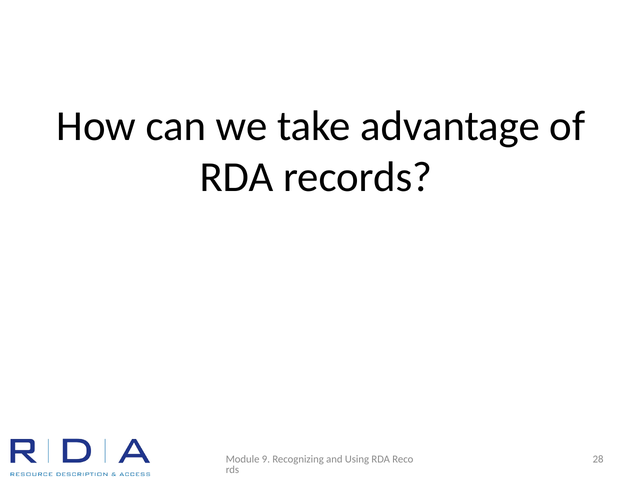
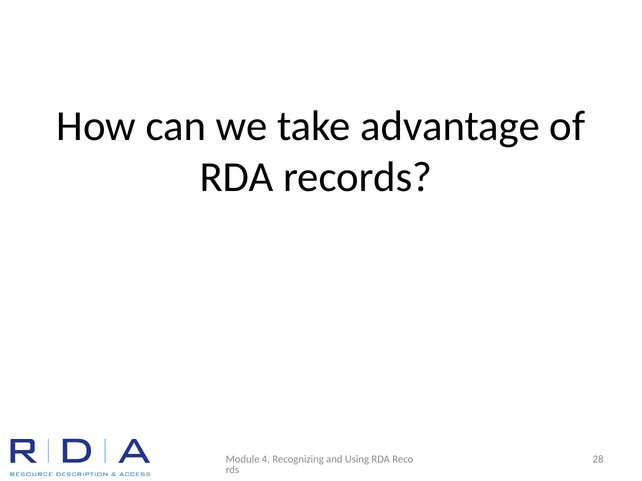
9: 9 -> 4 (266, 460)
